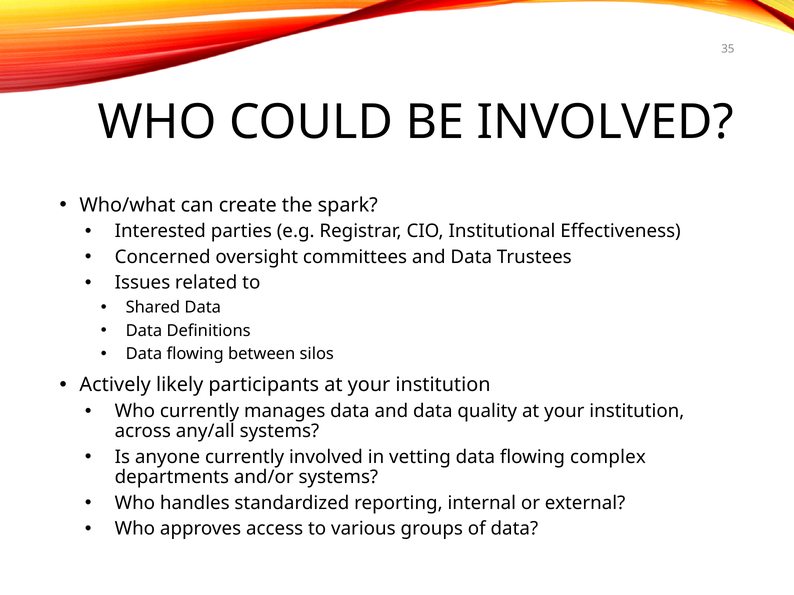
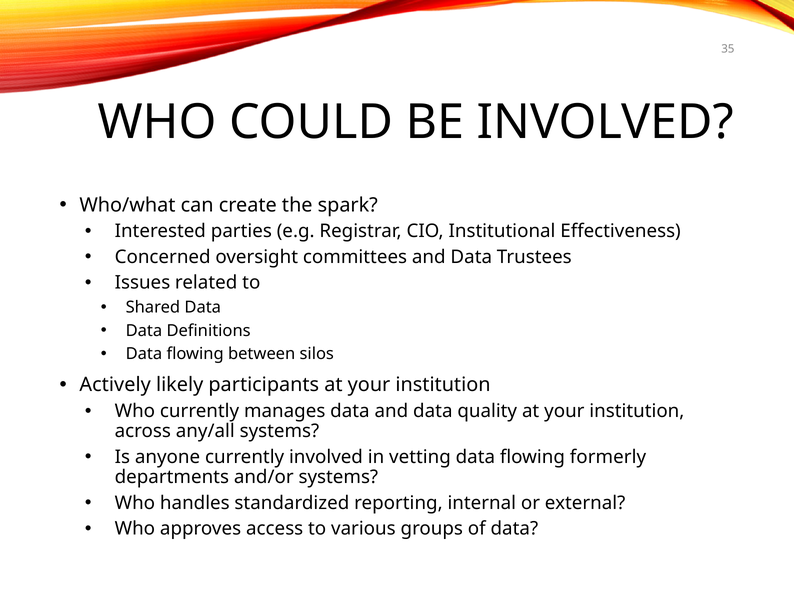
complex: complex -> formerly (608, 457)
